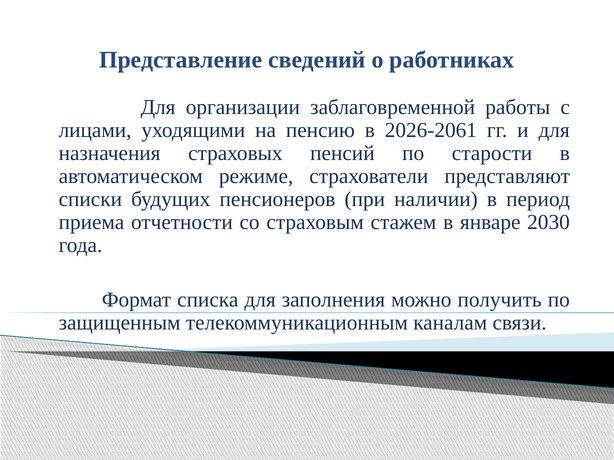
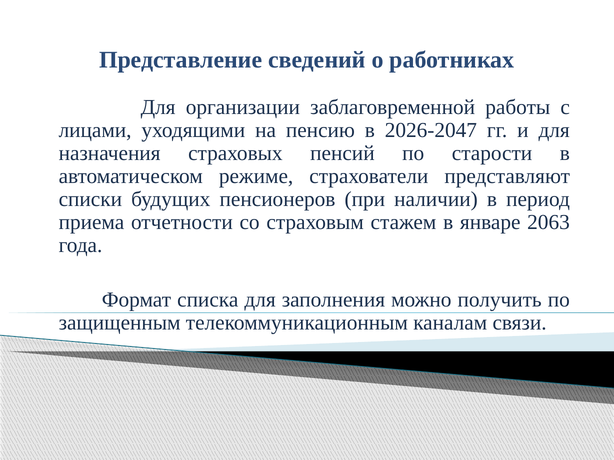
2026-2061: 2026-2061 -> 2026-2047 (431, 130)
2030: 2030 -> 2063 (549, 222)
